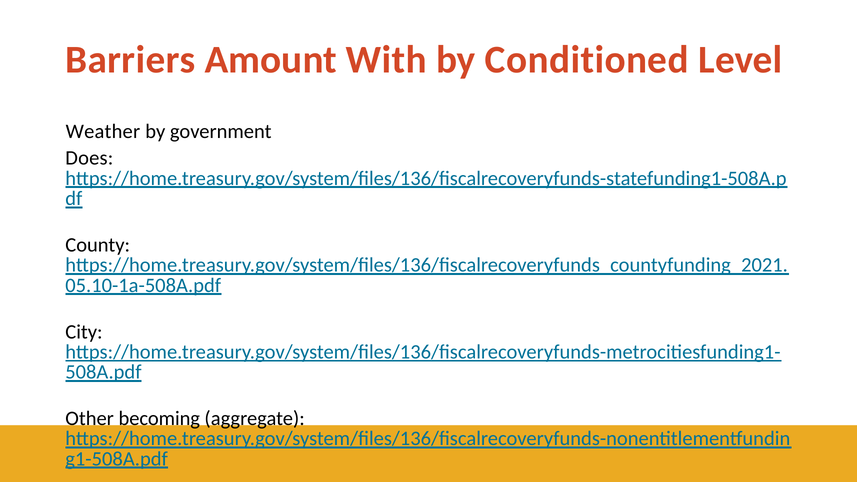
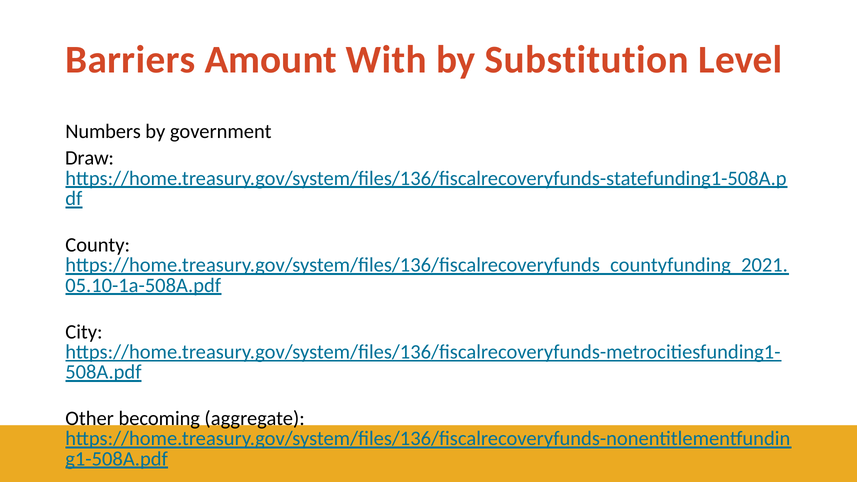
Conditioned: Conditioned -> Substitution (587, 60)
Weather: Weather -> Numbers (103, 131)
Does: Does -> Draw (89, 158)
